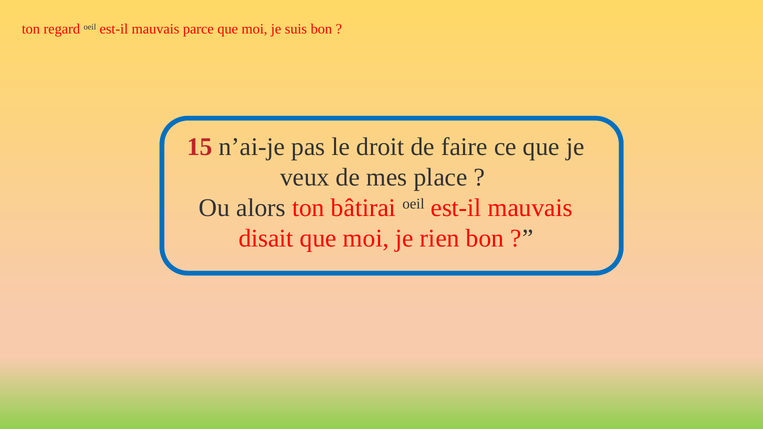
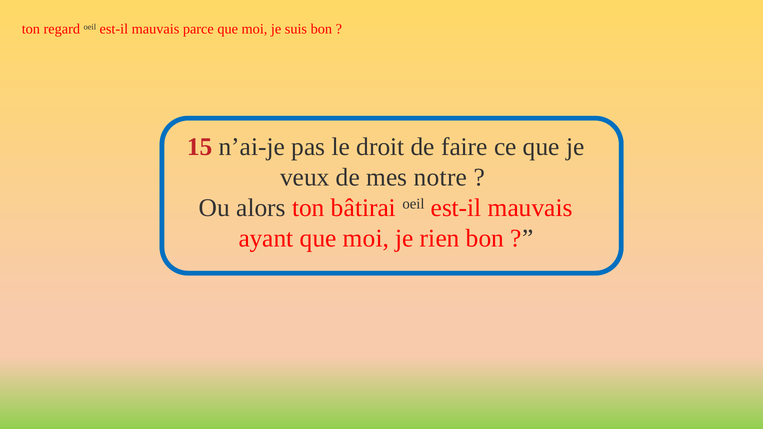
place: place -> notre (440, 177)
disait: disait -> ayant (266, 238)
